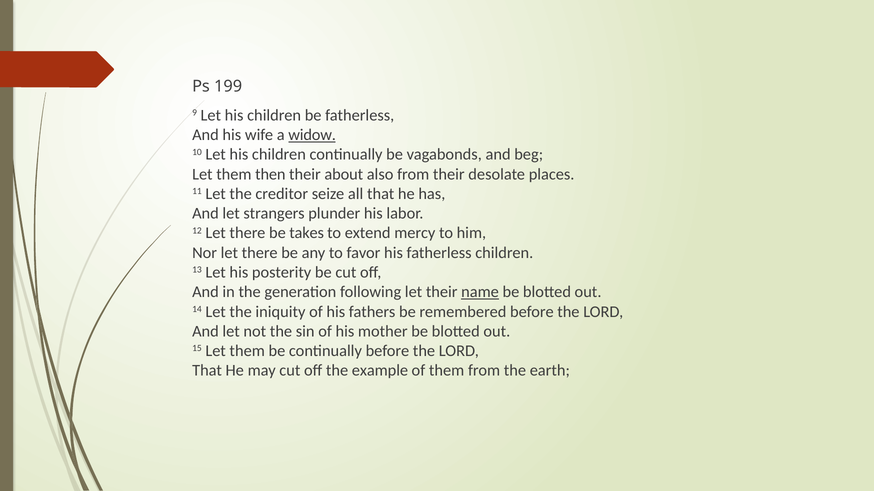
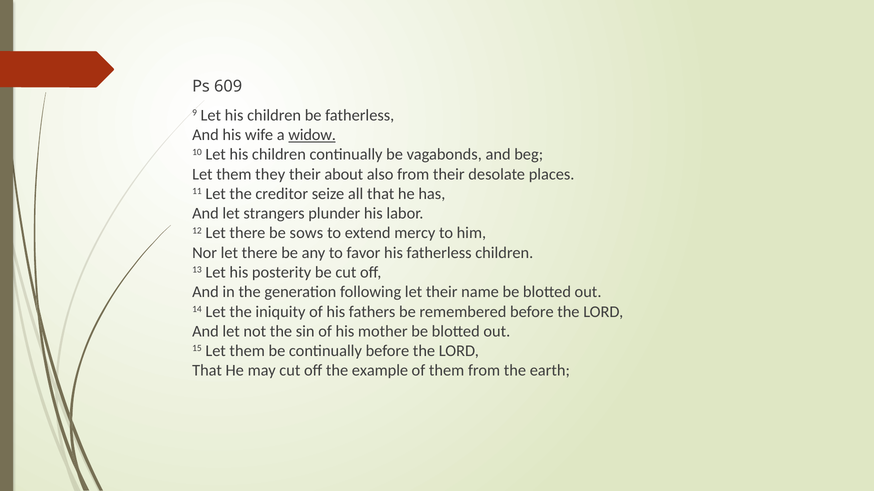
199: 199 -> 609 (228, 87)
then: then -> they (270, 174)
takes: takes -> sows (306, 233)
name underline: present -> none (480, 292)
